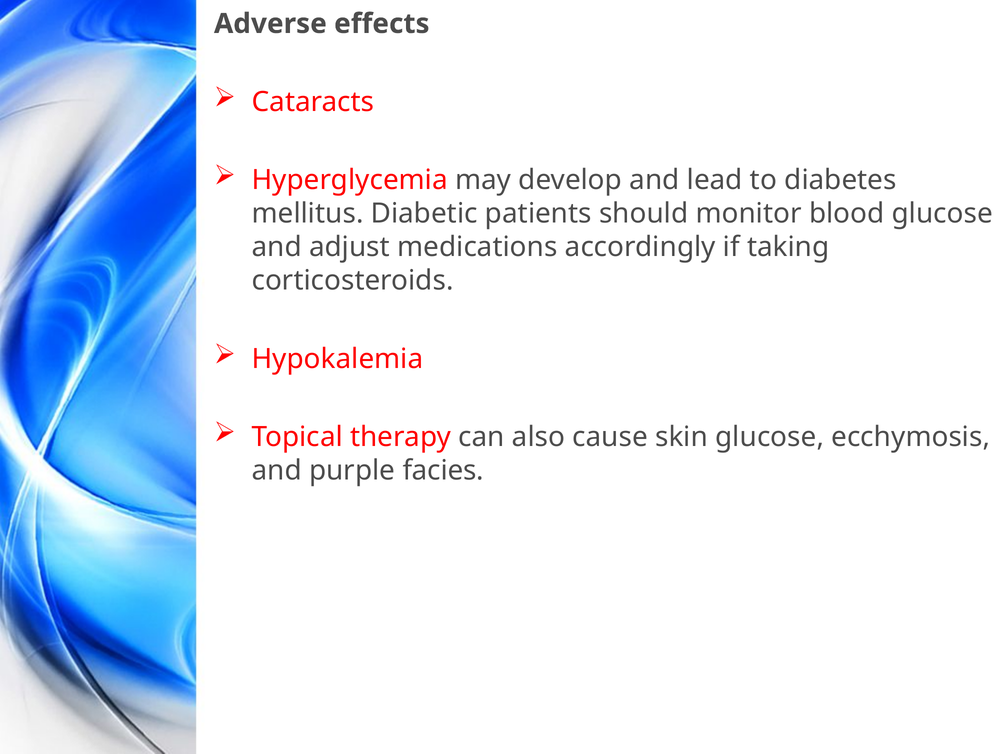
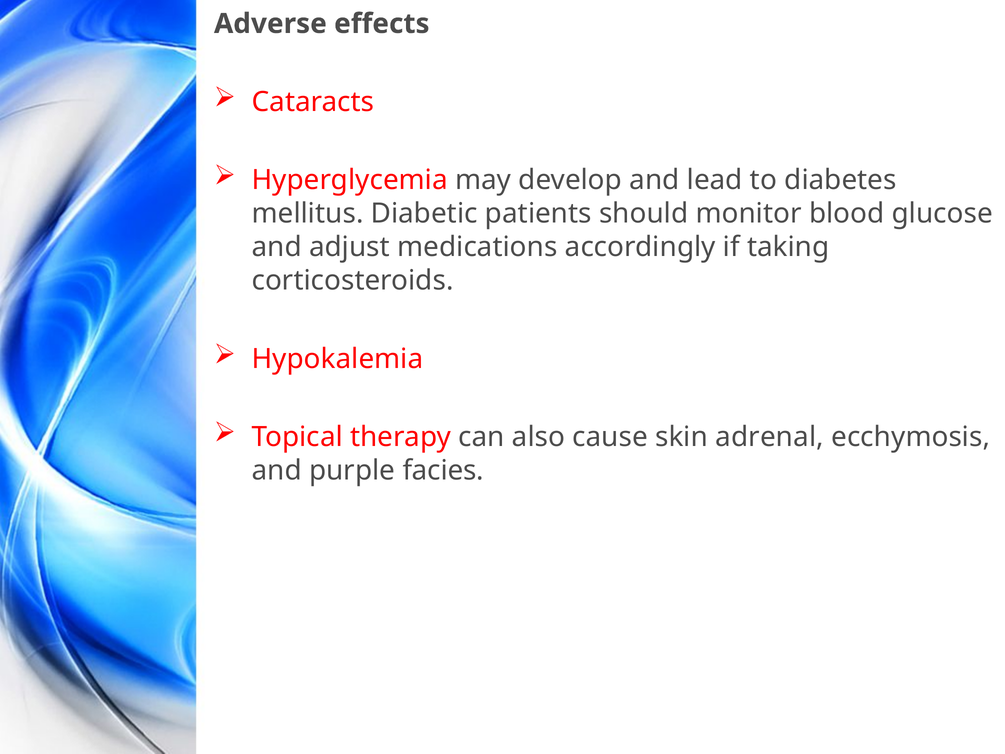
skin glucose: glucose -> adrenal (770, 437)
